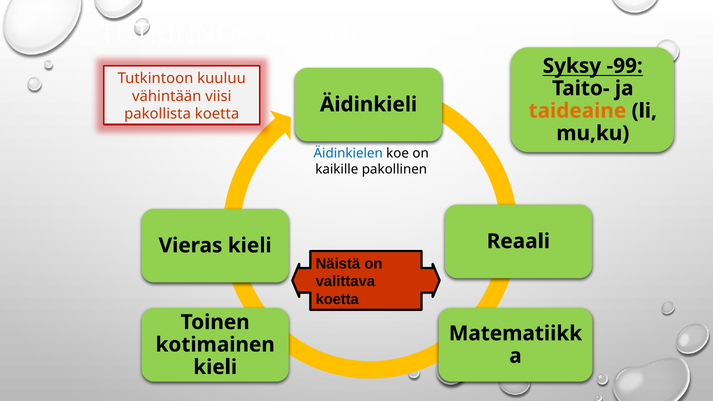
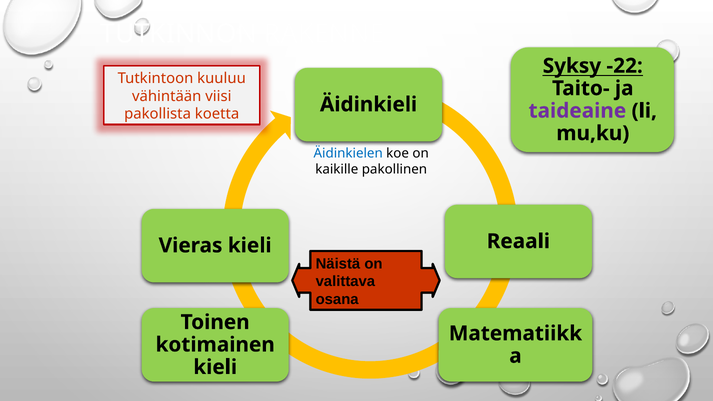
-99: -99 -> -22 (625, 66)
taideaine colour: orange -> purple (577, 111)
koetta: koetta -> osana (337, 299)
